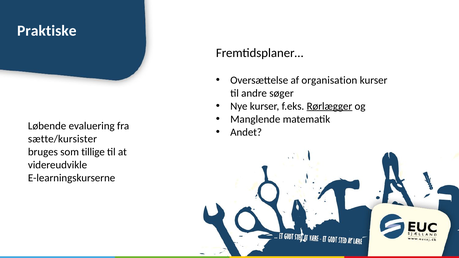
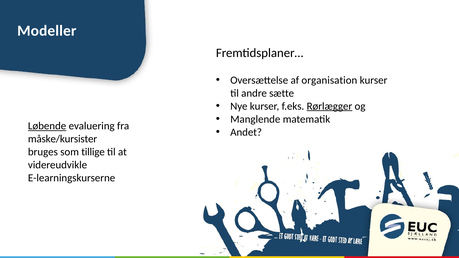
Praktiske: Praktiske -> Modeller (47, 31)
søger: søger -> sætte (282, 93)
Løbende underline: none -> present (47, 126)
sætte/kursister: sætte/kursister -> måske/kursister (63, 139)
